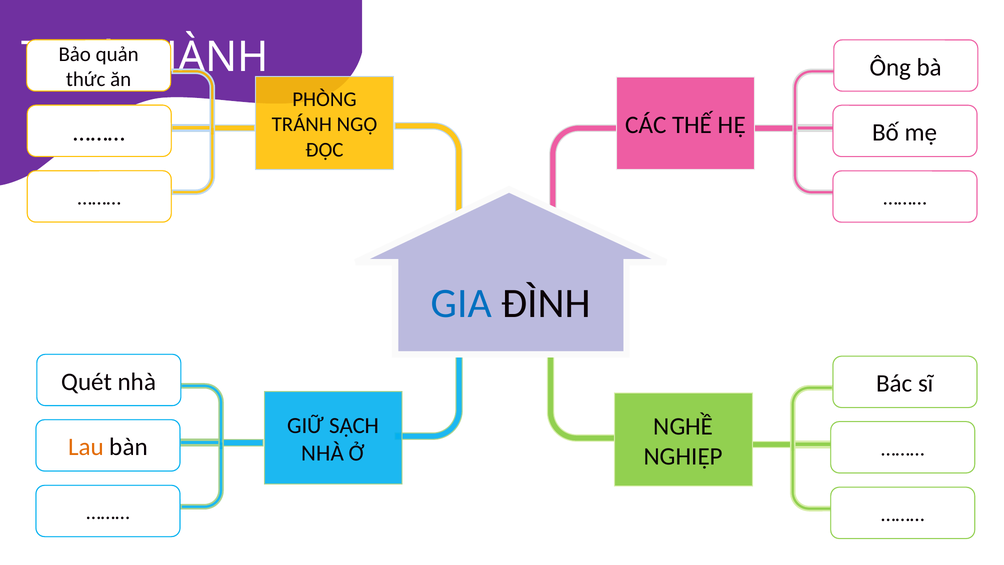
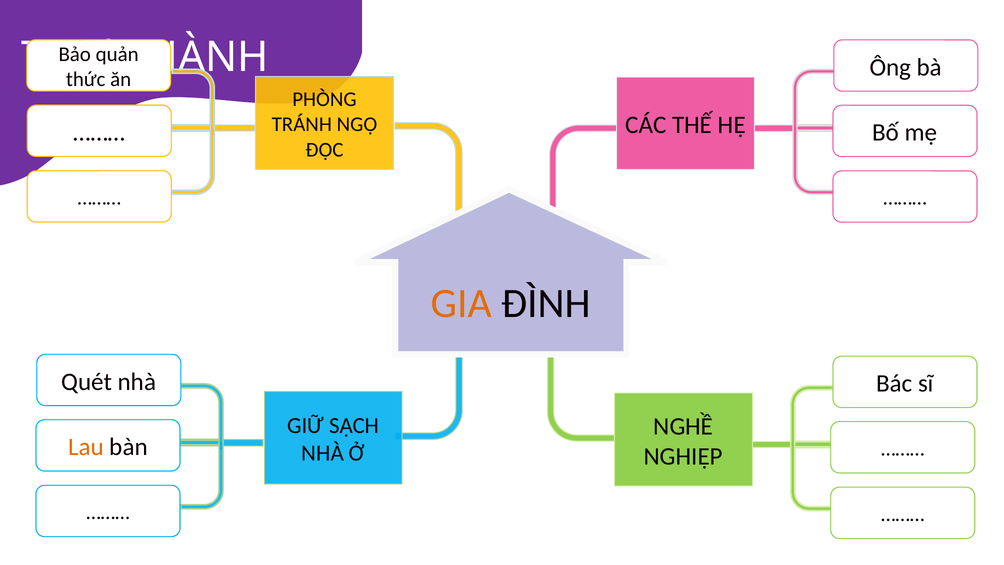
GIA colour: blue -> orange (461, 303)
